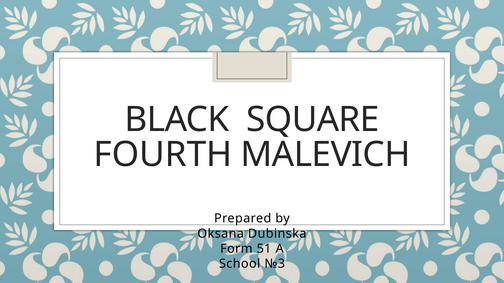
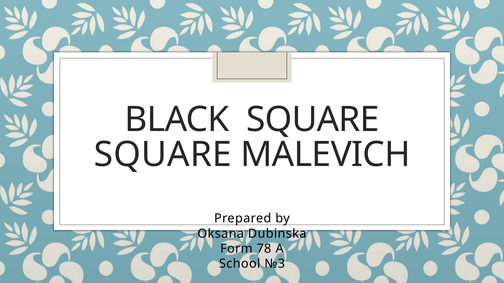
FOURTH: FOURTH -> SQUARE (163, 155)
51: 51 -> 78 (264, 249)
